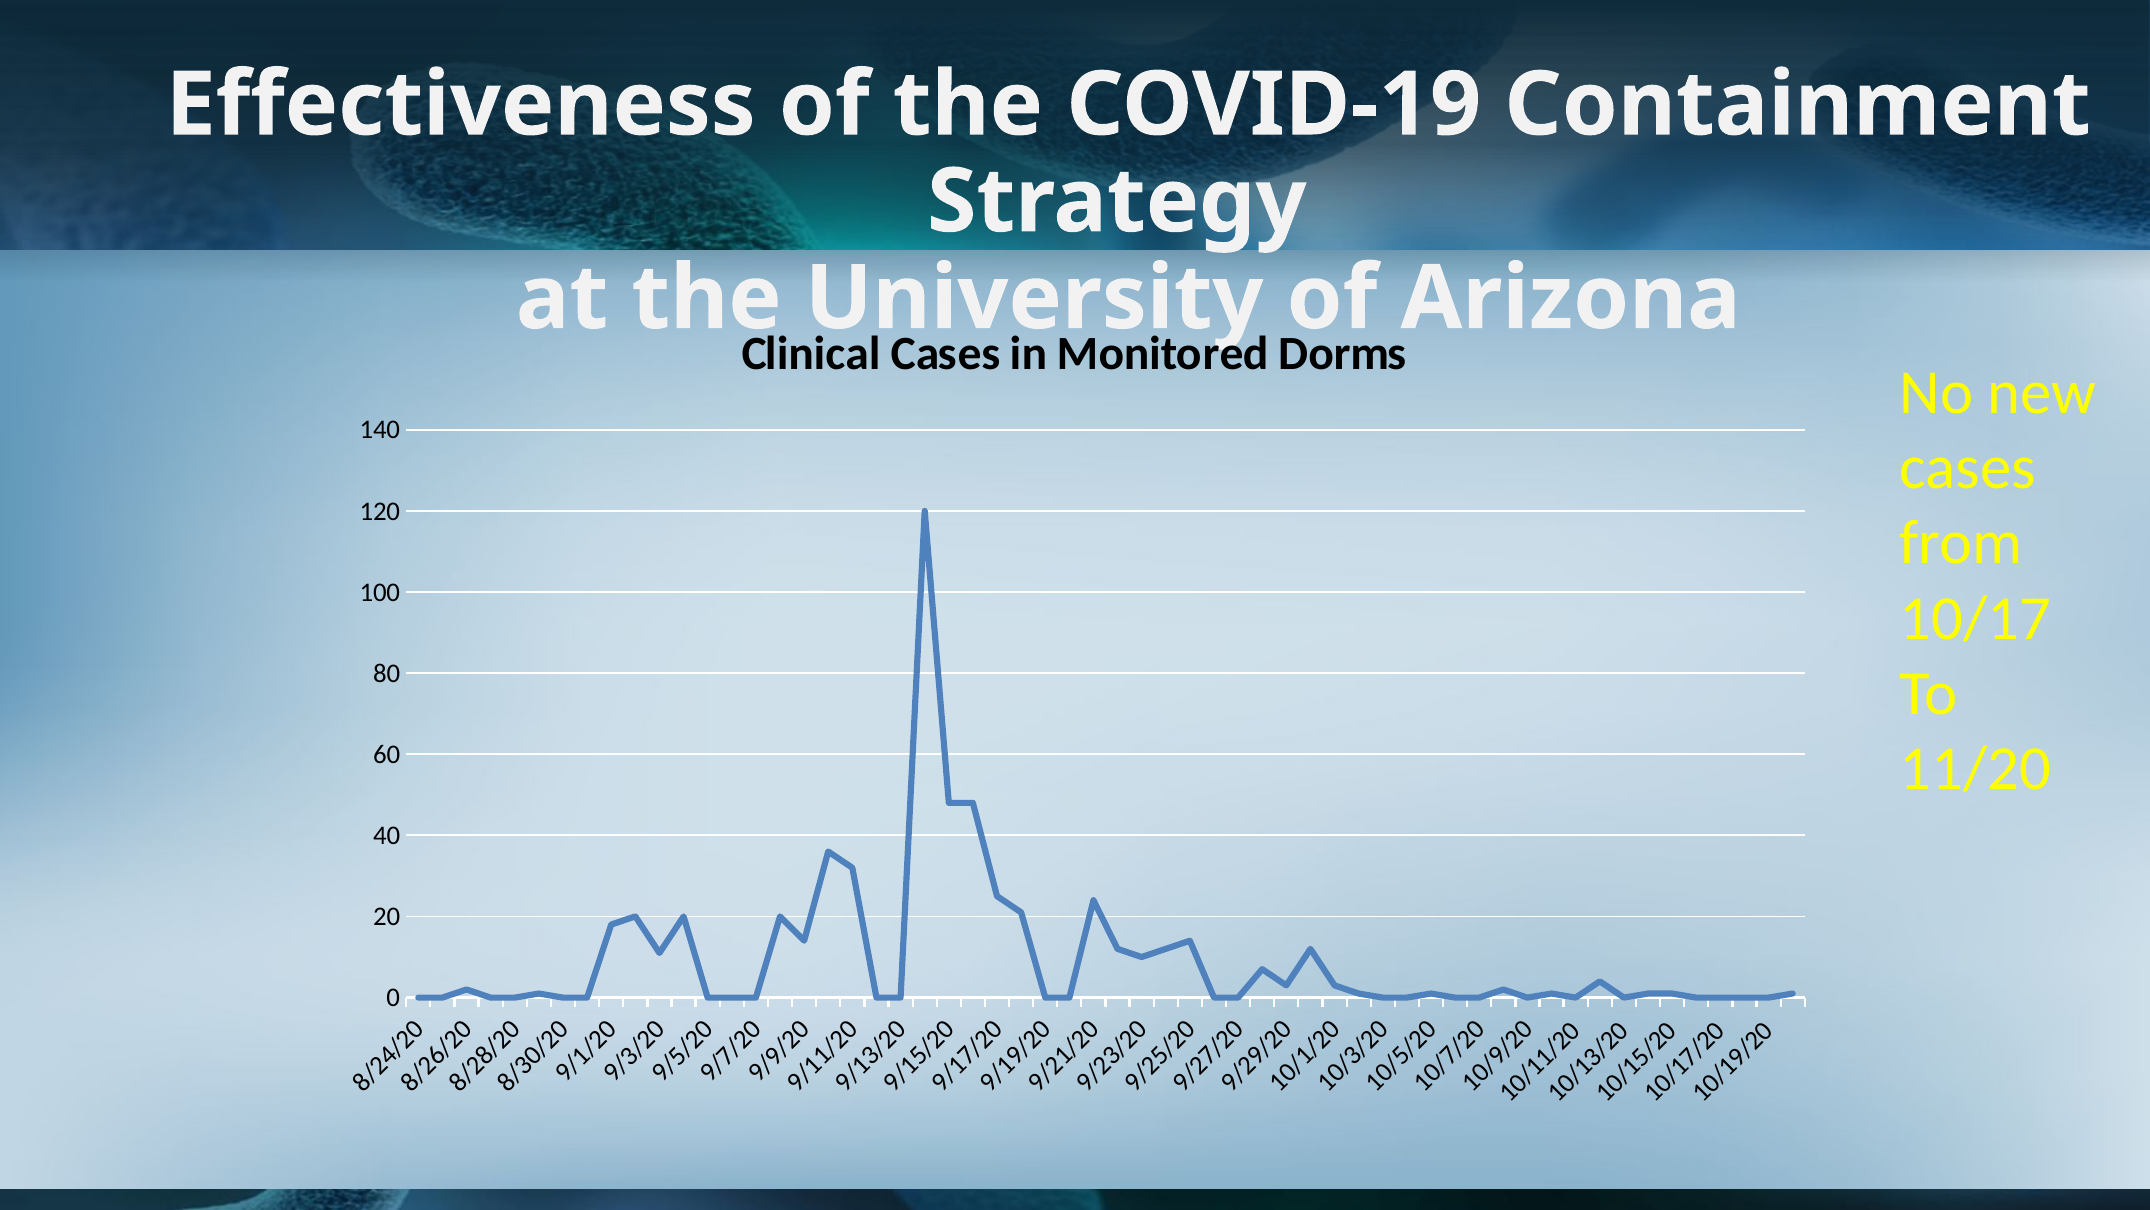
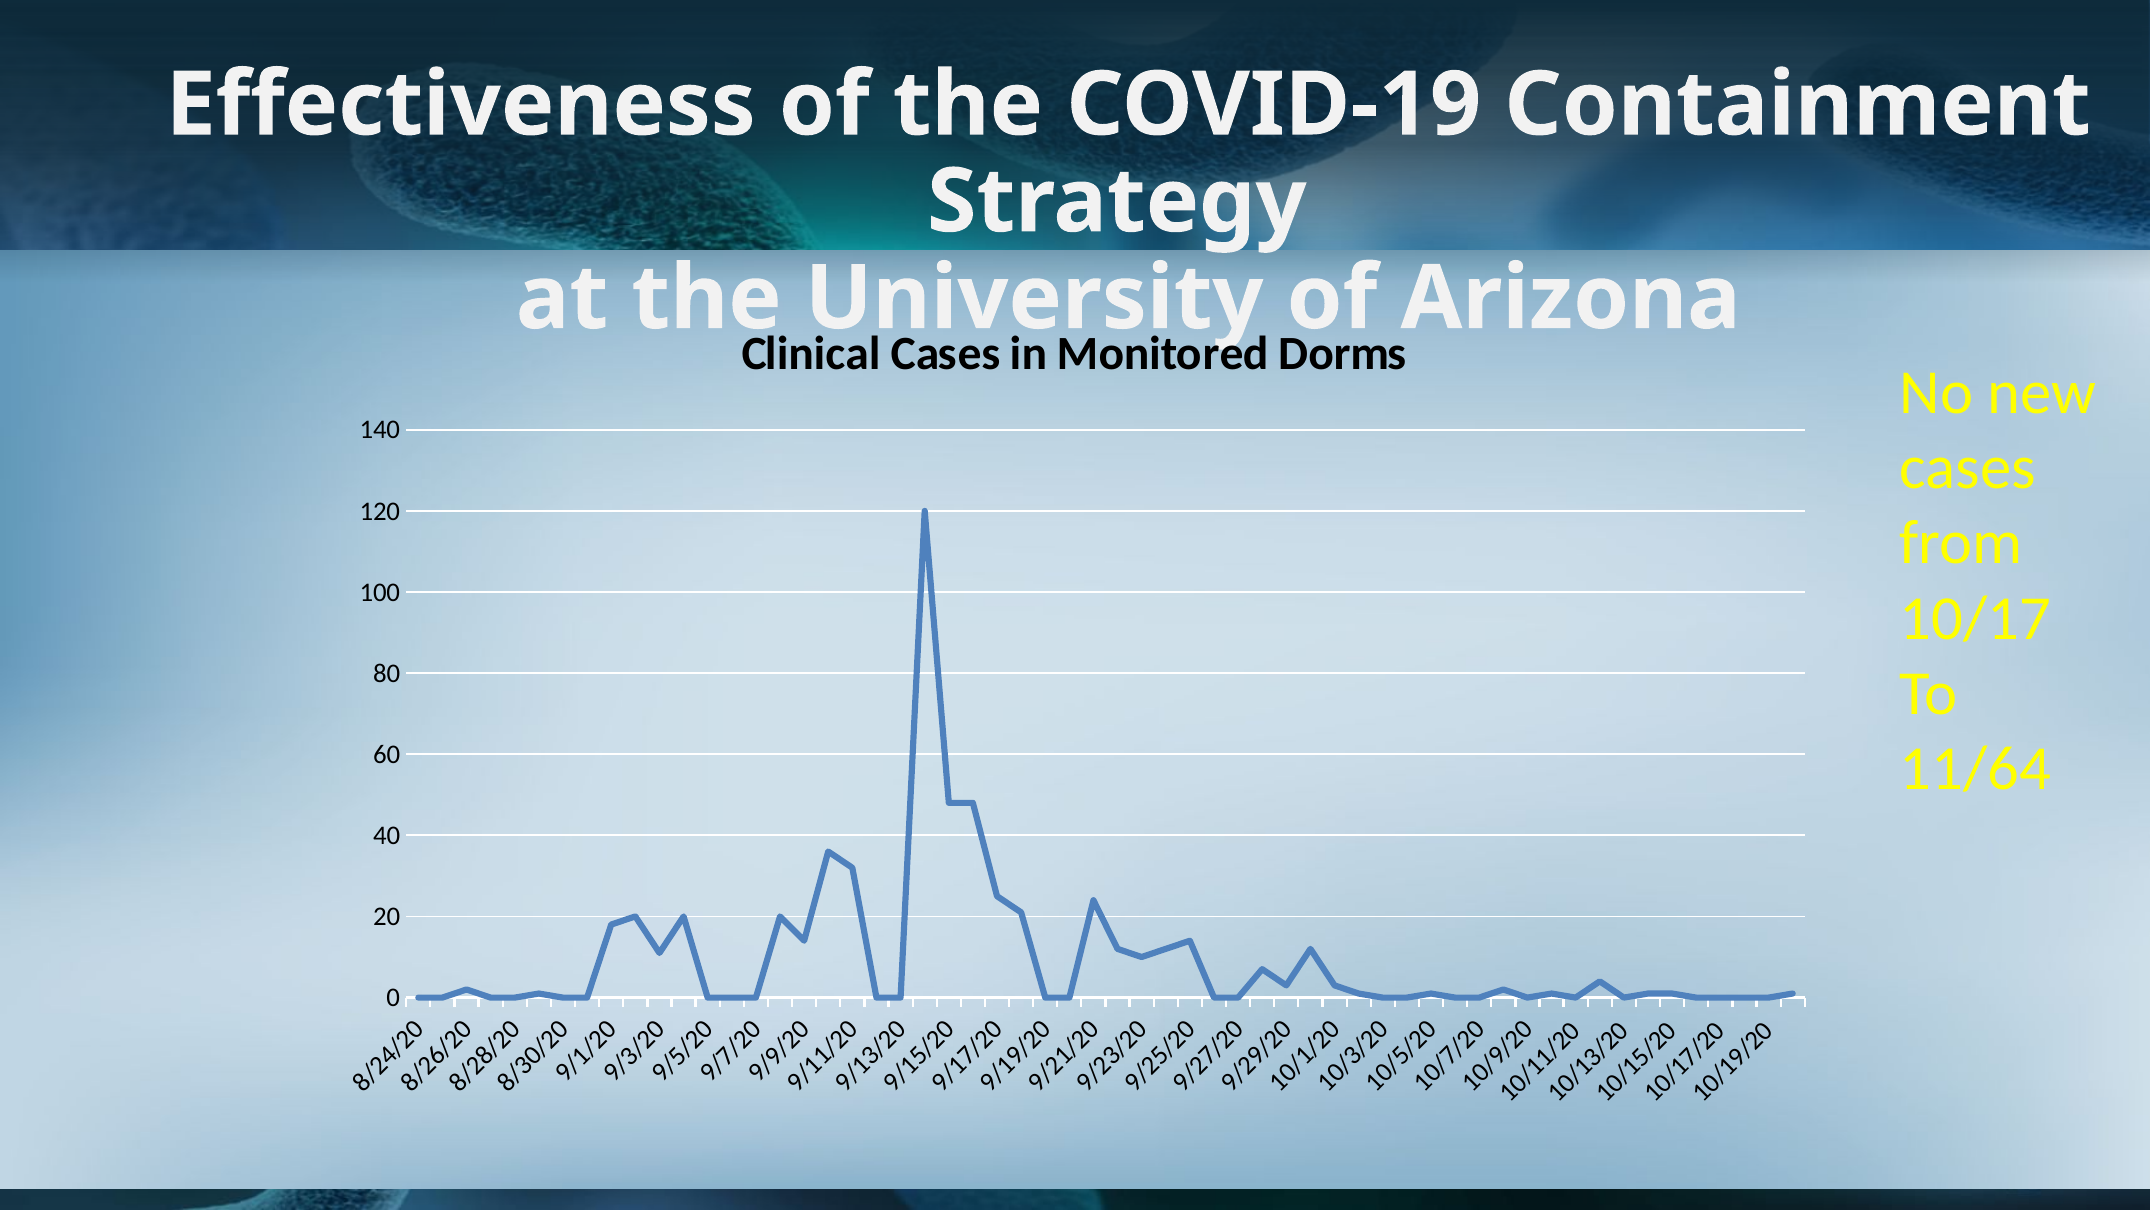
11/20: 11/20 -> 11/64 (1975, 769)
